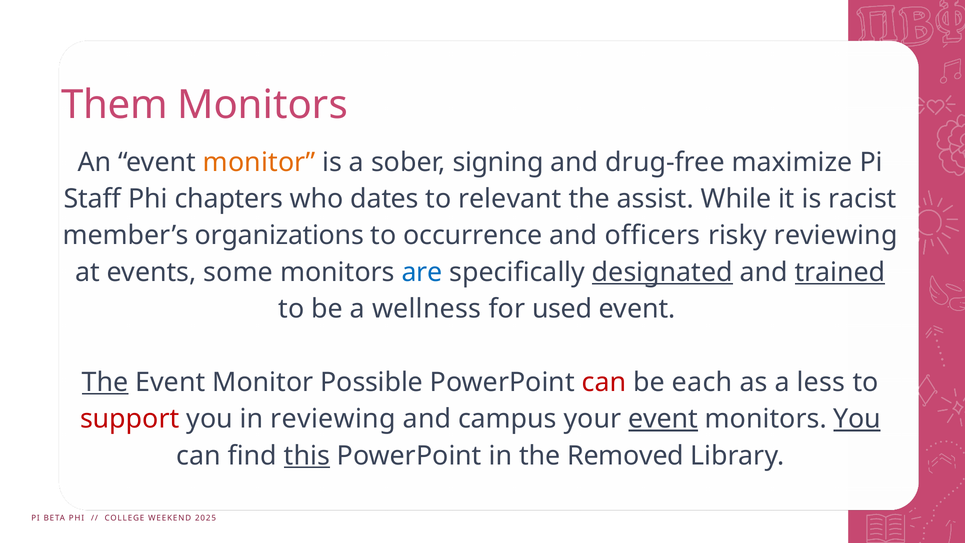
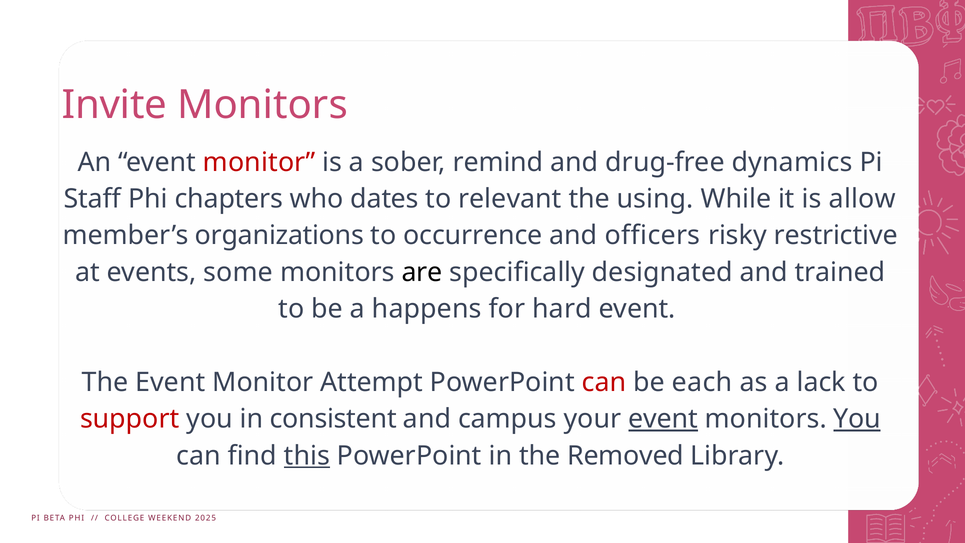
Them: Them -> Invite (114, 105)
monitor colour: orange -> red (259, 162)
signing: signing -> remind (498, 162)
maximize: maximize -> dynamics (792, 162)
assist: assist -> using (655, 199)
racist: racist -> allow (862, 199)
risky reviewing: reviewing -> restrictive (836, 236)
are colour: blue -> black (422, 272)
designated underline: present -> none (662, 272)
trained underline: present -> none (840, 272)
wellness: wellness -> happens (427, 309)
used: used -> hard (562, 309)
The underline: present -> none (105, 382)
Possible: Possible -> Attempt (372, 382)
less: less -> lack (821, 382)
in reviewing: reviewing -> consistent (333, 419)
